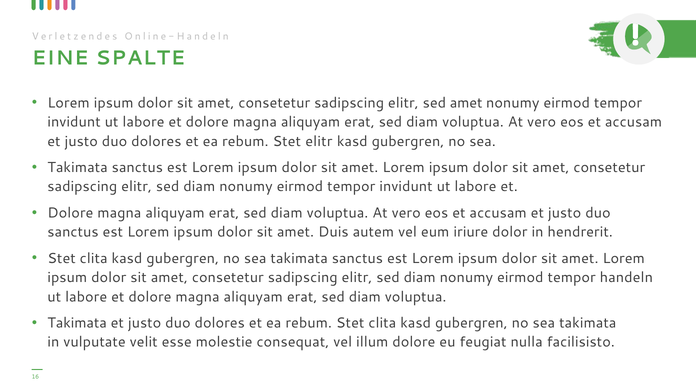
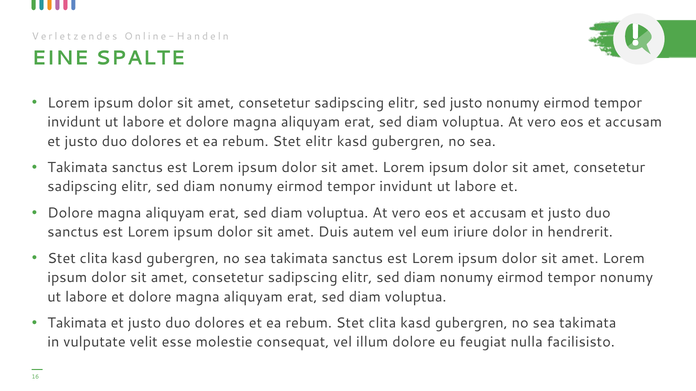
sed amet: amet -> justo (466, 103)
tempor handeln: handeln -> nonumy (626, 278)
